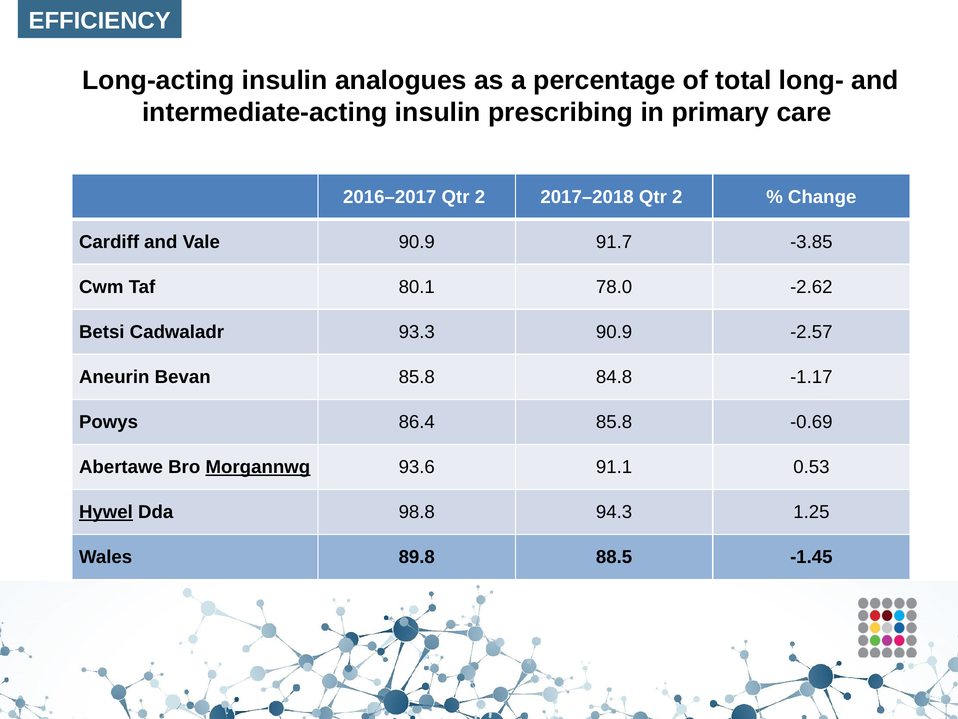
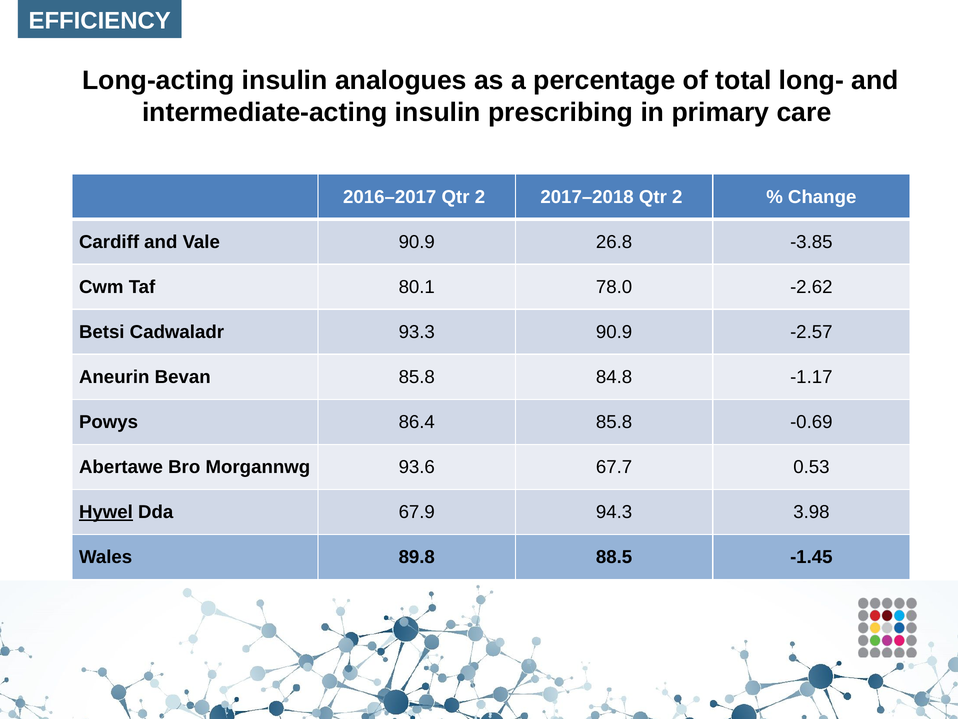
91.7: 91.7 -> 26.8 (614, 242)
Morgannwg underline: present -> none (258, 467)
91.1: 91.1 -> 67.7 (614, 467)
98.8: 98.8 -> 67.9 (417, 512)
1.25: 1.25 -> 3.98 (811, 512)
